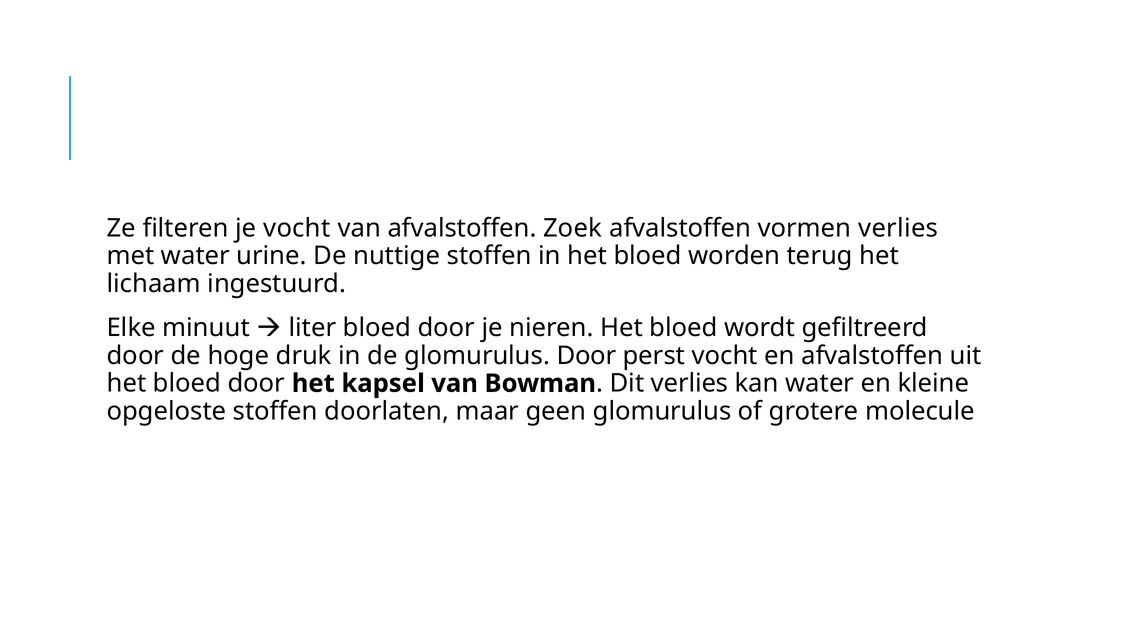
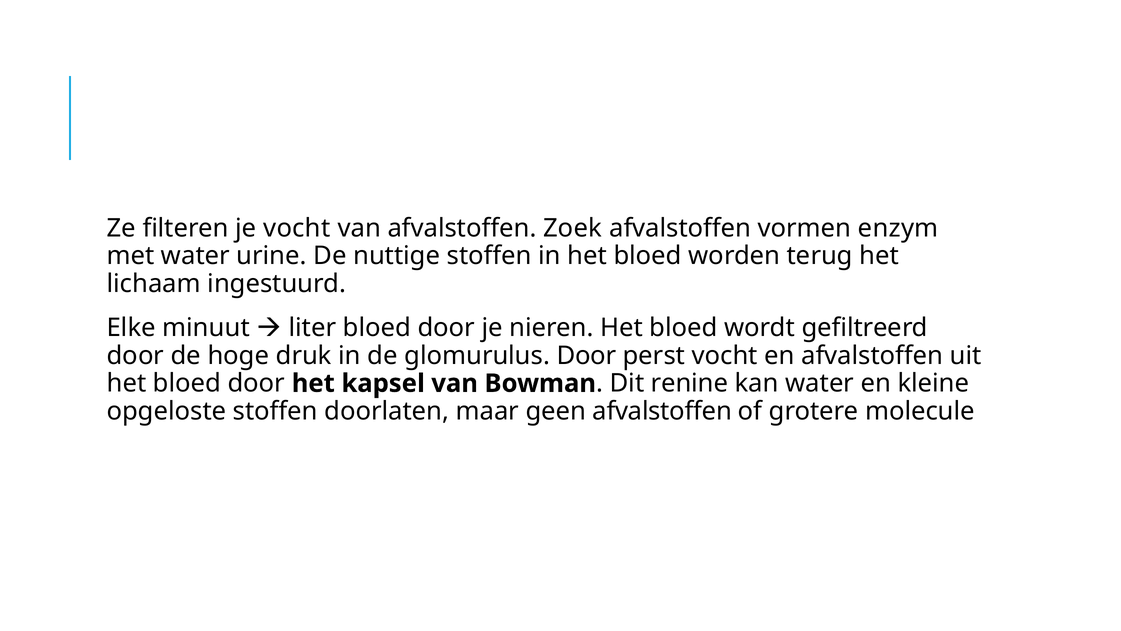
vormen verlies: verlies -> enzym (898, 228)
Dit verlies: verlies -> renine (690, 383)
geen glomurulus: glomurulus -> afvalstoffen (662, 411)
